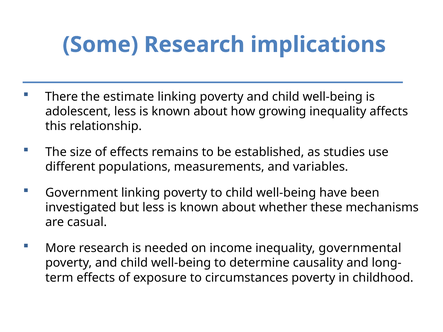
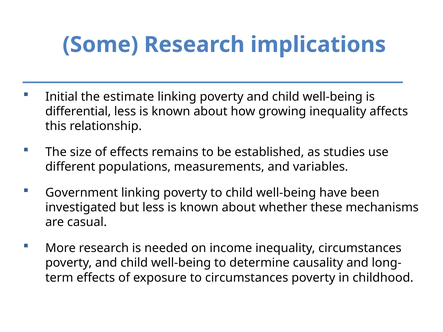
There: There -> Initial (61, 97)
adolescent: adolescent -> differential (78, 111)
inequality governmental: governmental -> circumstances (360, 248)
